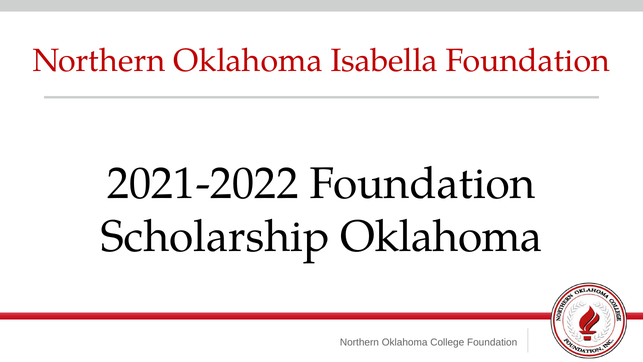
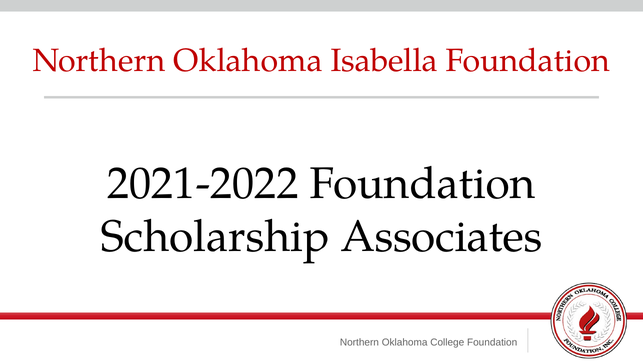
Scholarship Oklahoma: Oklahoma -> Associates (441, 237)
